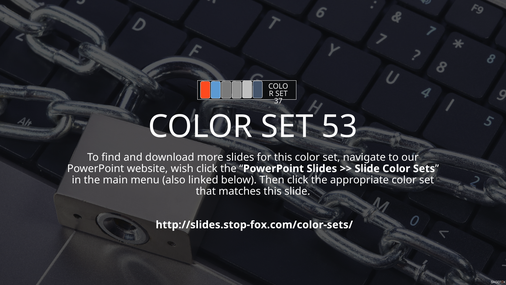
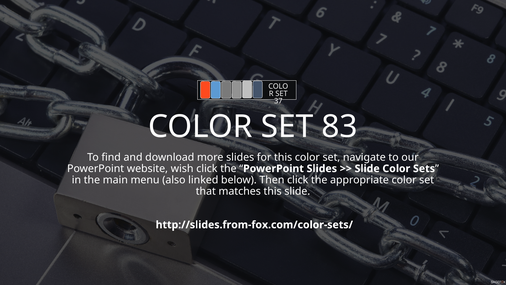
53: 53 -> 83 (340, 126)
http://slides.stop-fox.com/color-sets/: http://slides.stop-fox.com/color-sets/ -> http://slides.from-fox.com/color-sets/ (254, 225)
